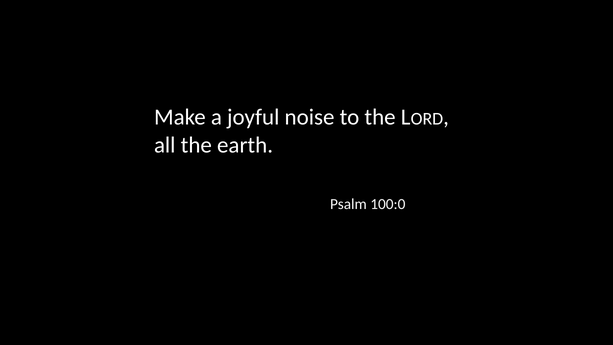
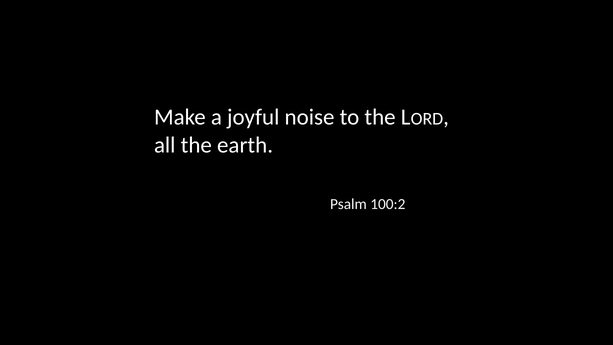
100:0: 100:0 -> 100:2 (388, 204)
